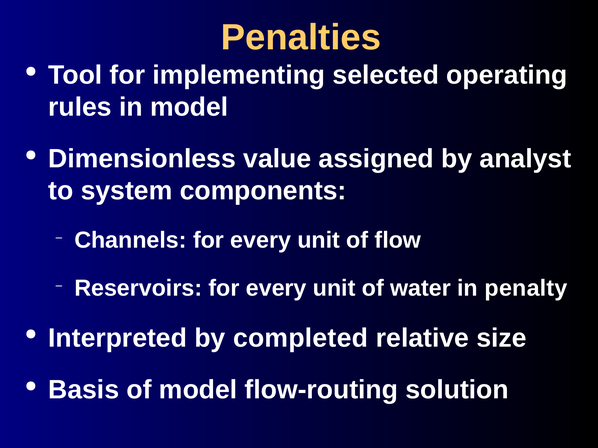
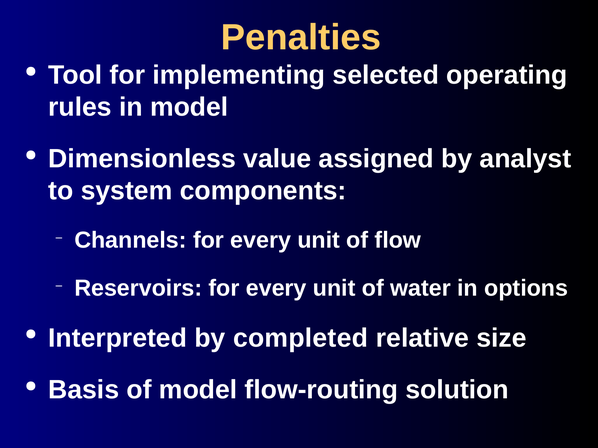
penalty: penalty -> options (526, 288)
